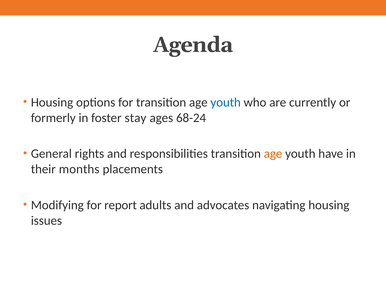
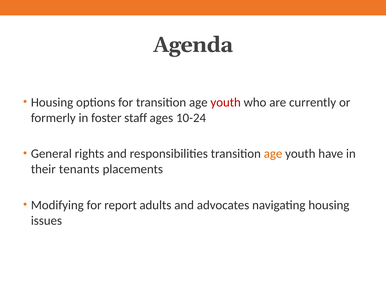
youth colour: blue -> red (226, 103)
stay: stay -> staff (136, 118)
68-24: 68-24 -> 10-24 (191, 118)
months: months -> tenants (79, 169)
